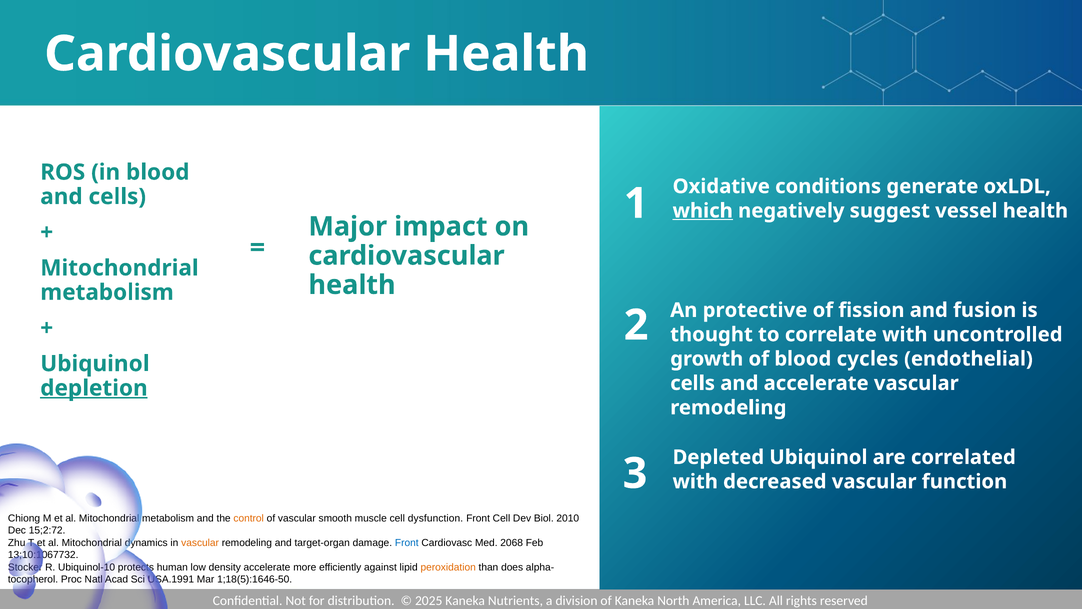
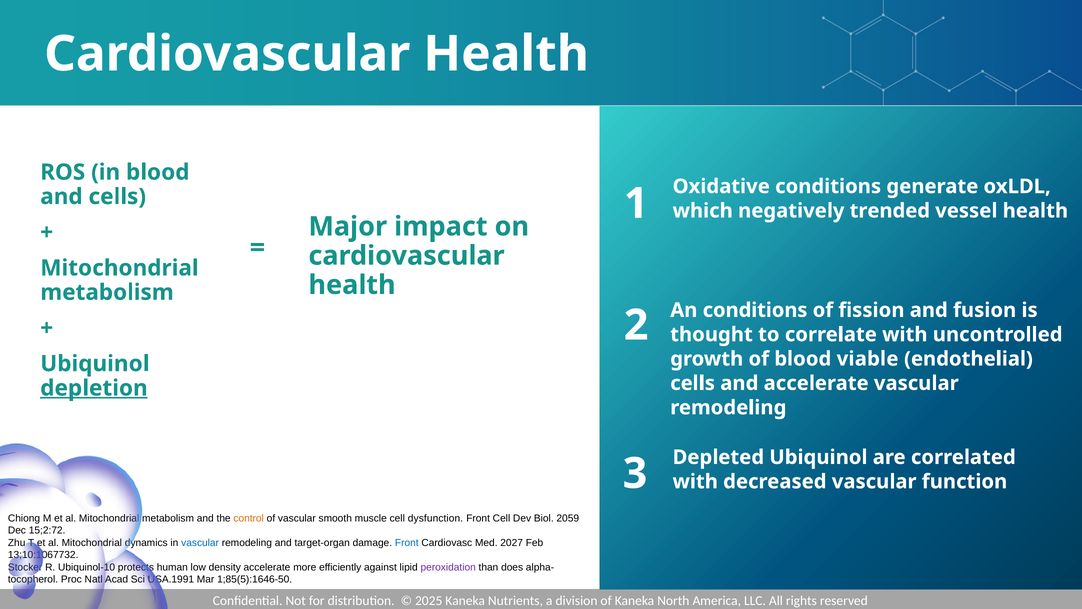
which underline: present -> none (703, 211)
suggest: suggest -> trended (890, 211)
An protective: protective -> conditions (755, 310)
cycles: cycles -> viable (868, 359)
2010: 2010 -> 2059 (568, 518)
vascular colour: orange -> blue (200, 542)
2068: 2068 -> 2027 (512, 542)
peroxidation colour: orange -> purple (448, 567)
1;18(5):1646-50: 1;18(5):1646-50 -> 1;85(5):1646-50 (255, 579)
